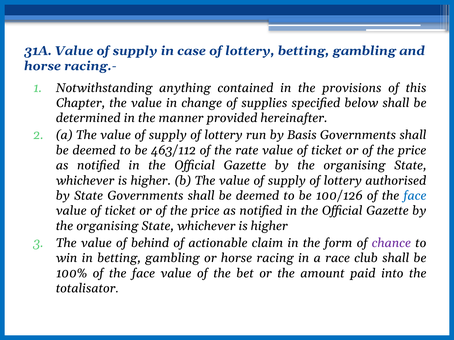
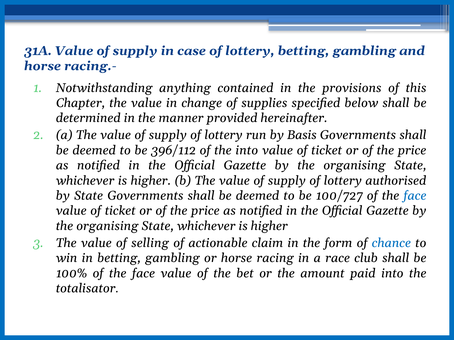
463/112: 463/112 -> 396/112 (174, 151)
the rate: rate -> into (247, 151)
100/126: 100/126 -> 100/727 (339, 196)
behind: behind -> selling (150, 243)
chance colour: purple -> blue (391, 243)
